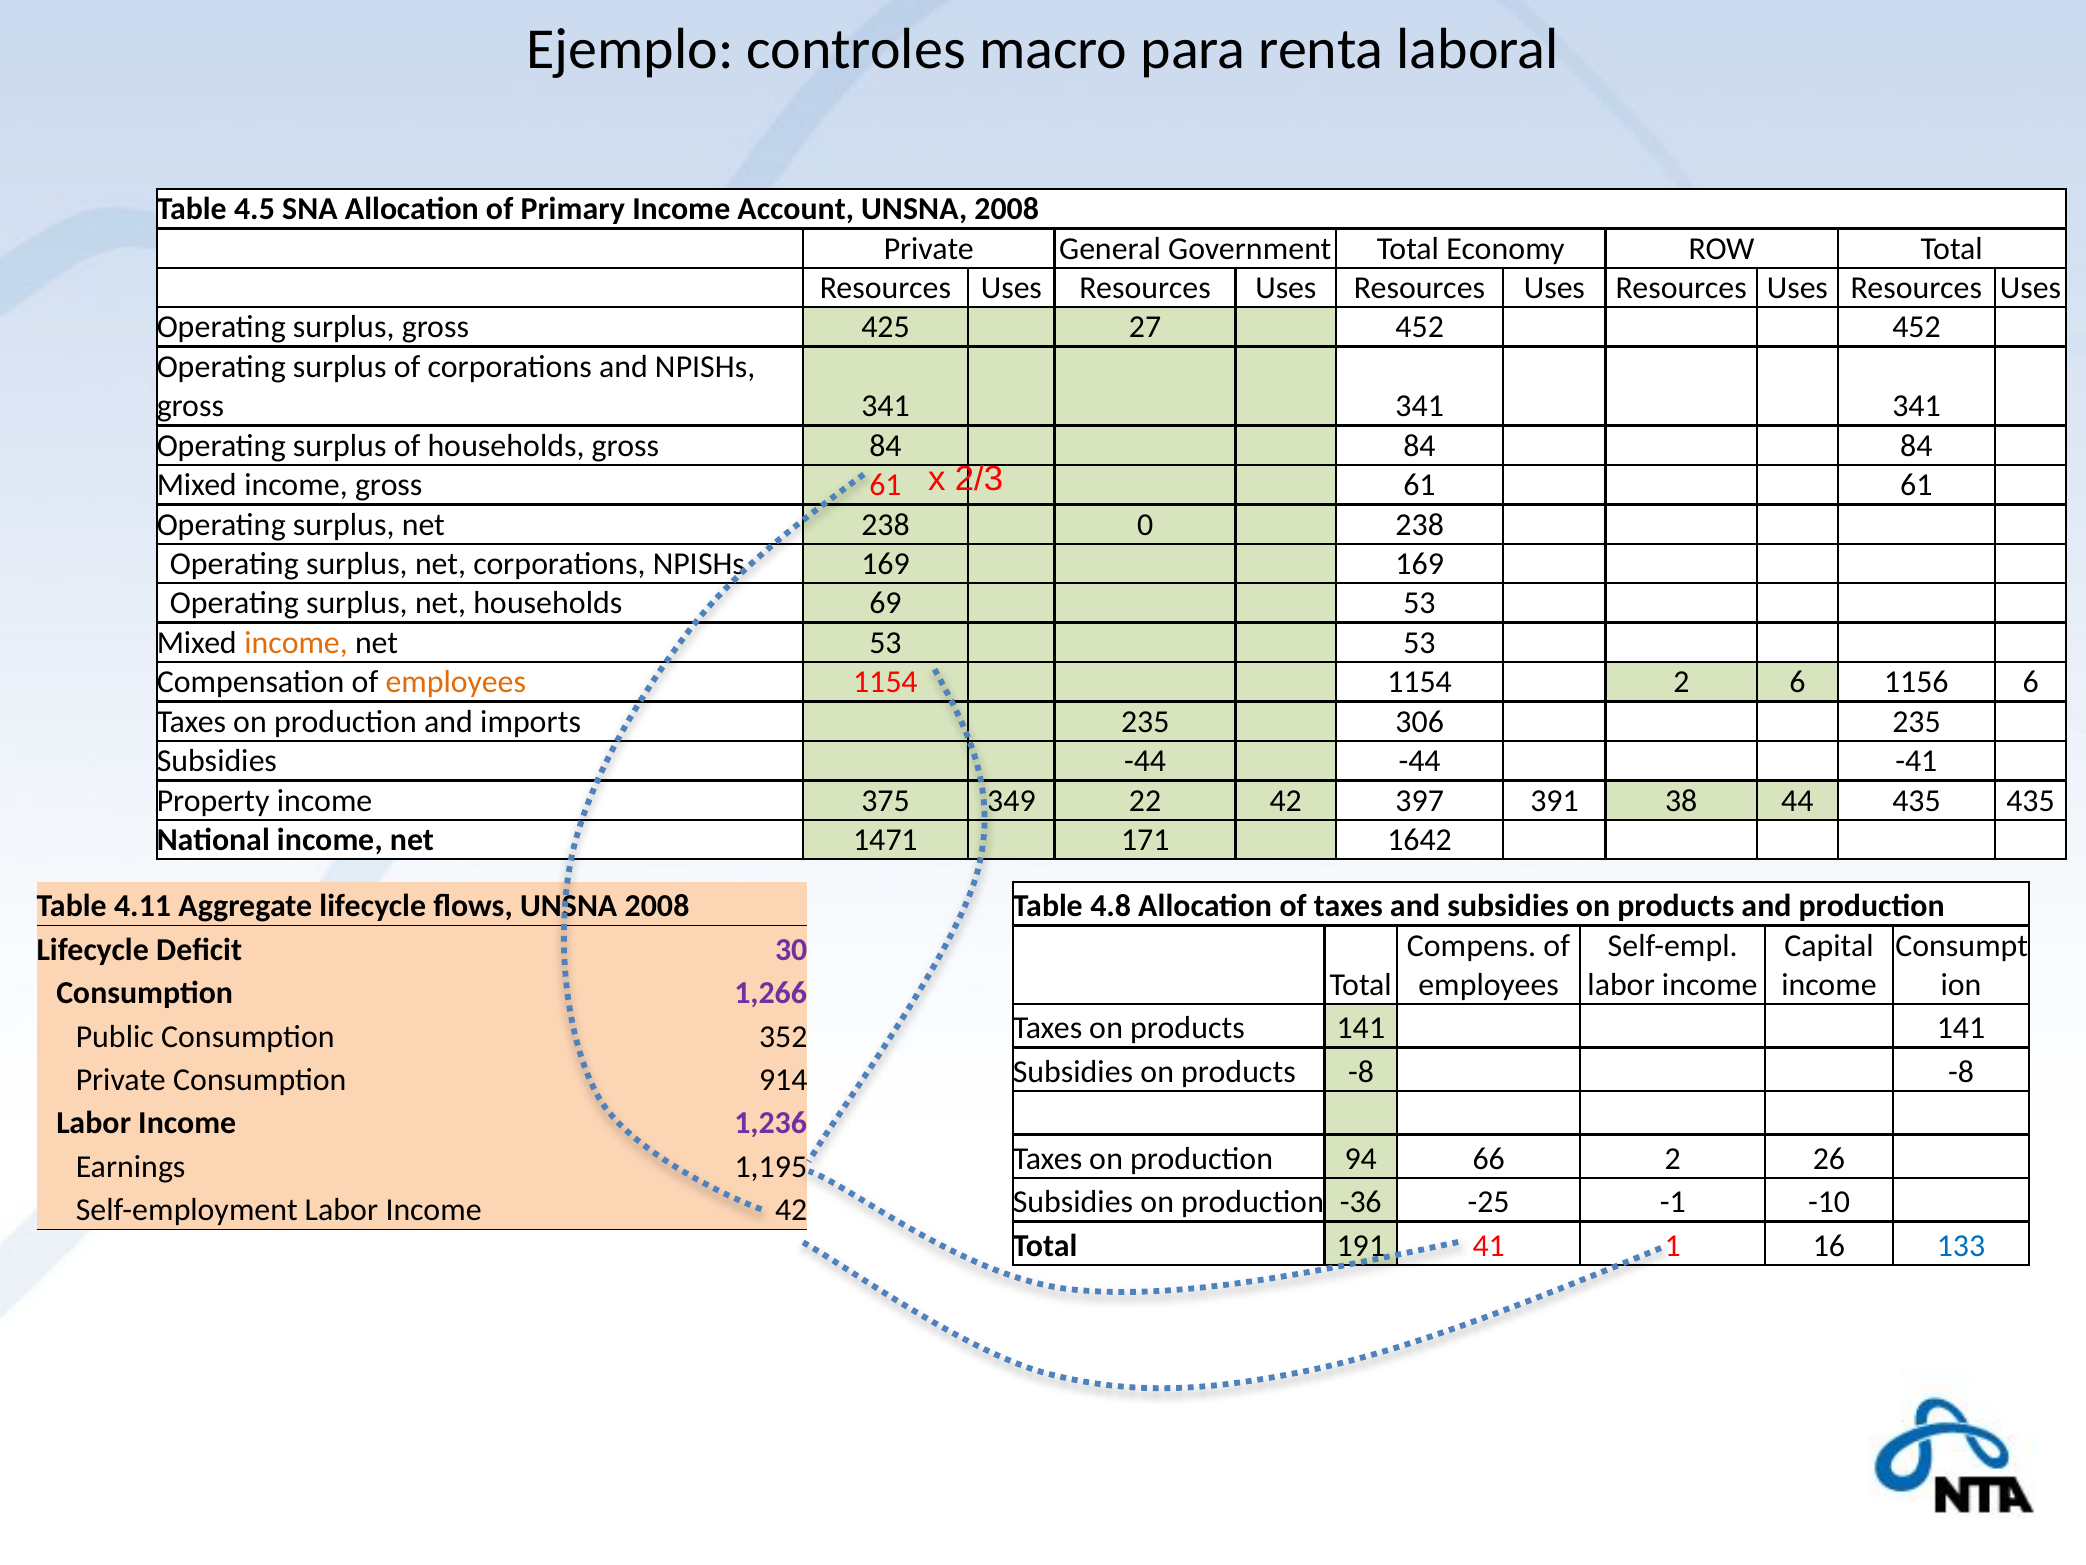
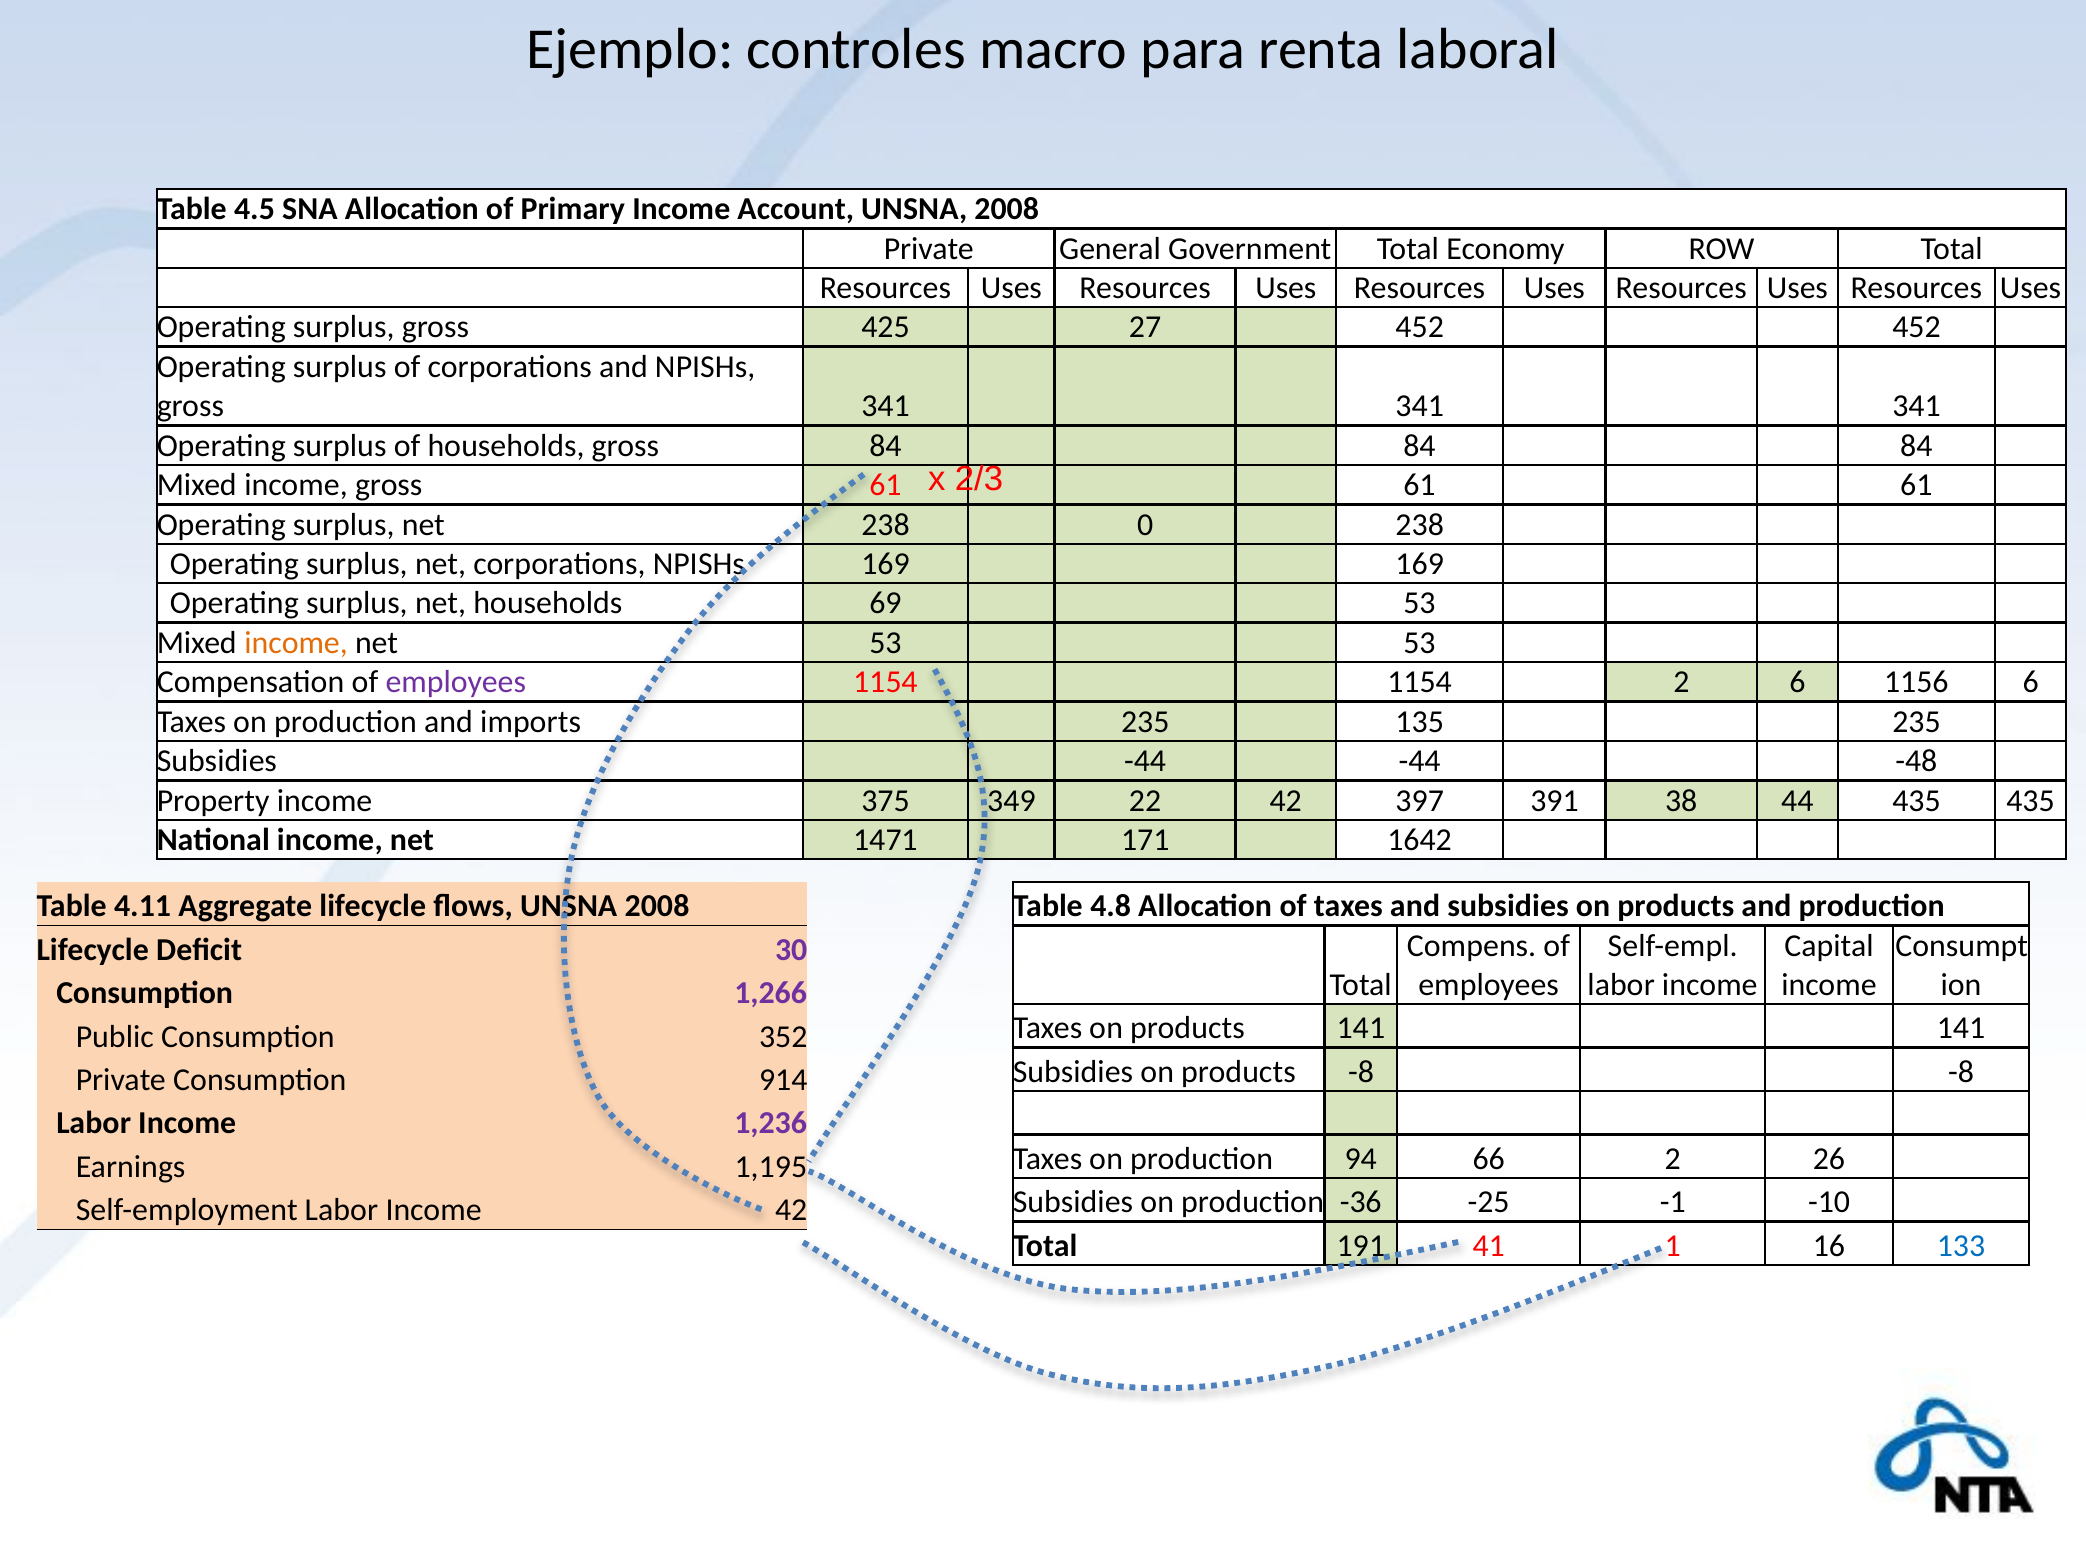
employees colour: orange -> purple (456, 682)
306: 306 -> 135 (1420, 721)
-41: -41 -> -48 (1916, 761)
